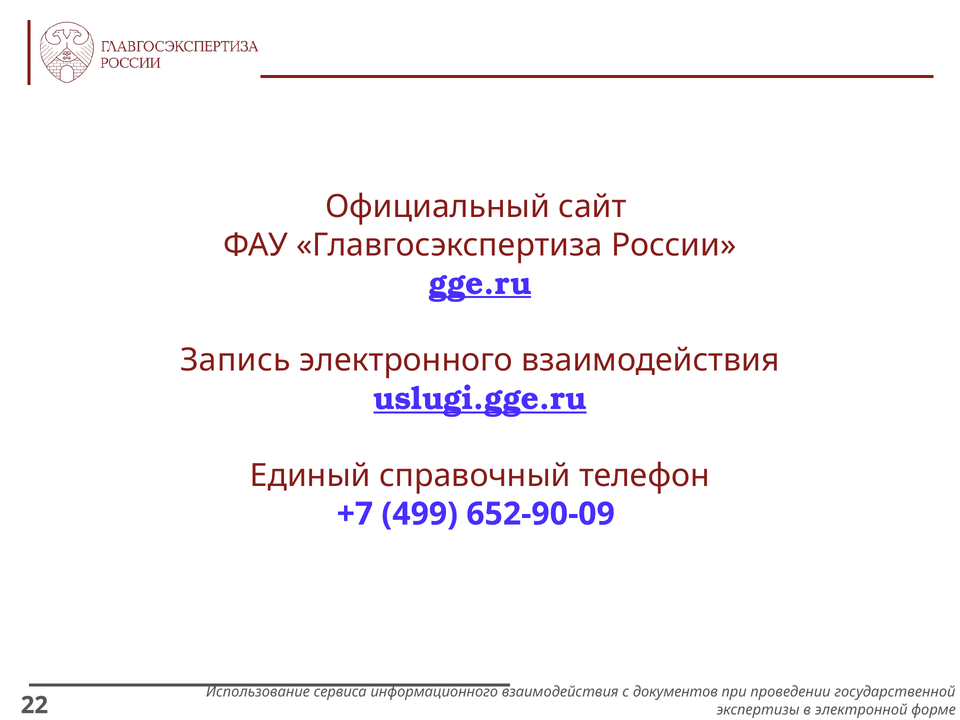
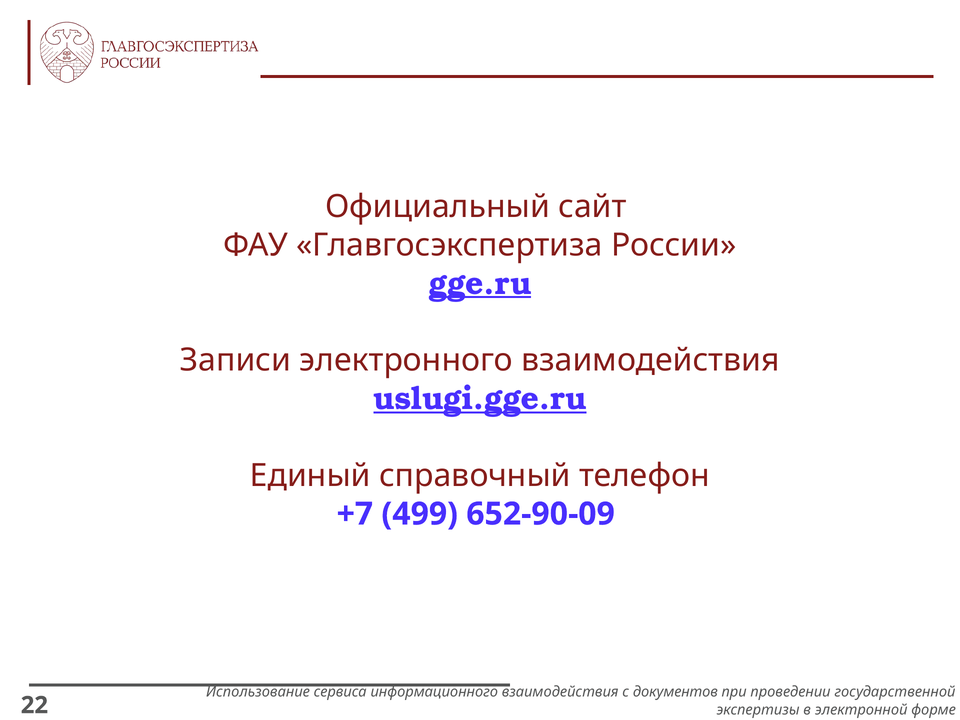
Запись: Запись -> Записи (236, 360)
